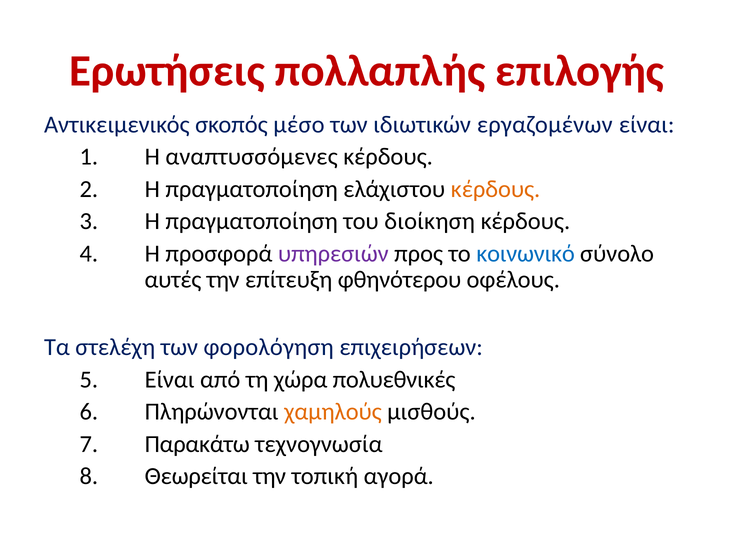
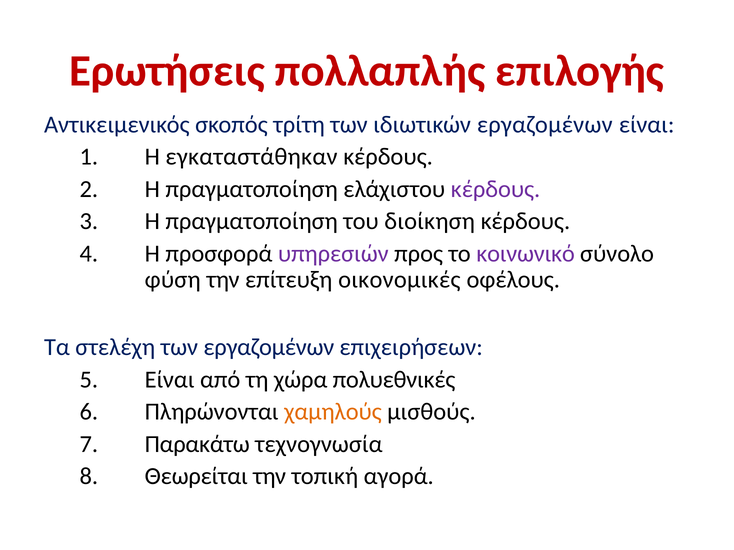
μέσο: μέσο -> τρίτη (299, 125)
αναπτυσσόμενες: αναπτυσσόμενες -> εγκαταστάθηκαν (251, 157)
κέρδους colour: orange -> purple (496, 189)
κοινωνικό colour: blue -> purple (526, 254)
αυτές: αυτές -> φύση (173, 280)
φθηνότερου: φθηνότερου -> οικονομικές (399, 280)
των φορολόγηση: φορολόγηση -> εργαζομένων (269, 348)
